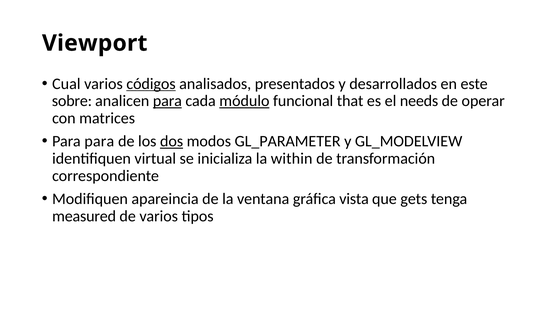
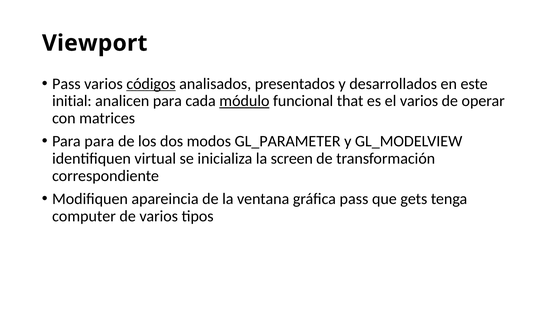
Cual: Cual -> Pass (66, 84)
sobre: sobre -> initial (72, 101)
para underline: present -> none (167, 101)
el needs: needs -> varios (419, 101)
dos underline: present -> none (172, 141)
within: within -> screen (292, 158)
gráfica vista: vista -> pass (354, 199)
measured: measured -> computer (84, 216)
